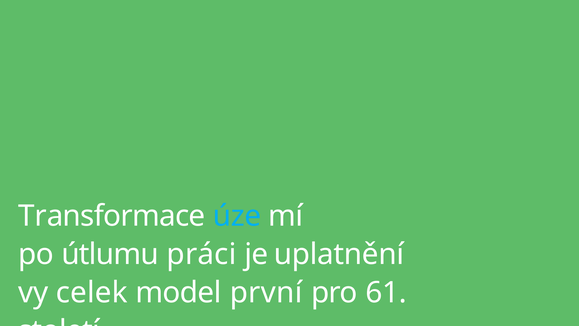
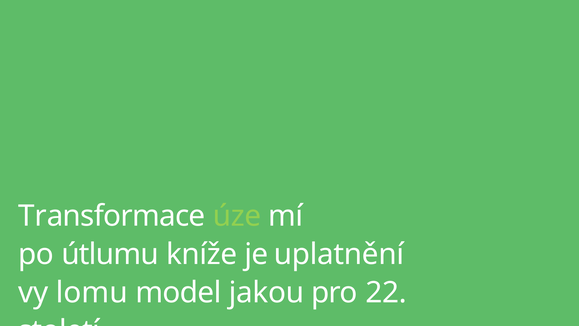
úze colour: light blue -> light green (237, 216)
práci: práci -> kníže (202, 254)
celek: celek -> lomu (92, 292)
první: první -> jakou (266, 292)
61: 61 -> 22 (386, 292)
